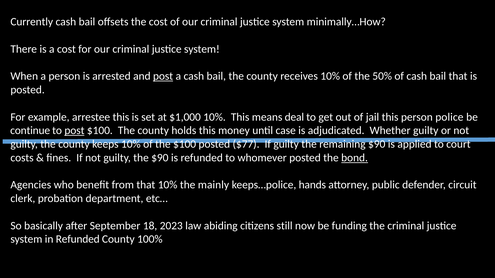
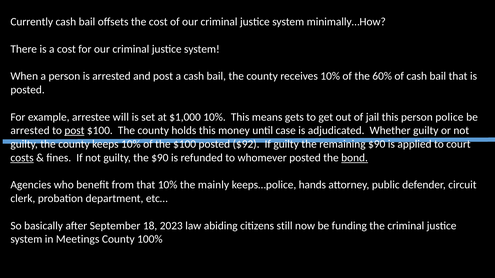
post underline: present -> none (163, 76)
50%: 50% -> 60% (382, 76)
arrestee this: this -> will (121, 117)
deal: deal -> gets (294, 117)
continue: continue -> arrested (30, 131)
$77: $77 -> $92 (246, 144)
costs underline: none -> present (22, 158)
in Refunded: Refunded -> Meetings (78, 240)
